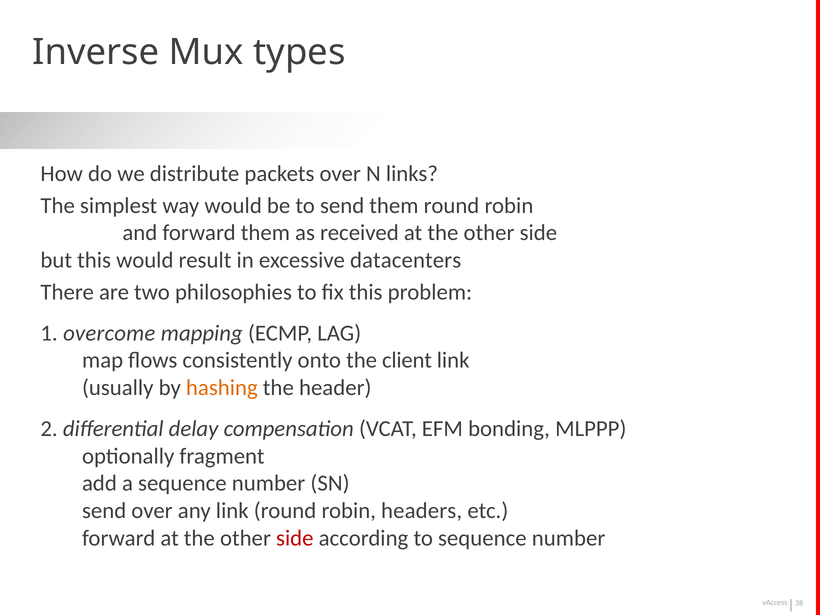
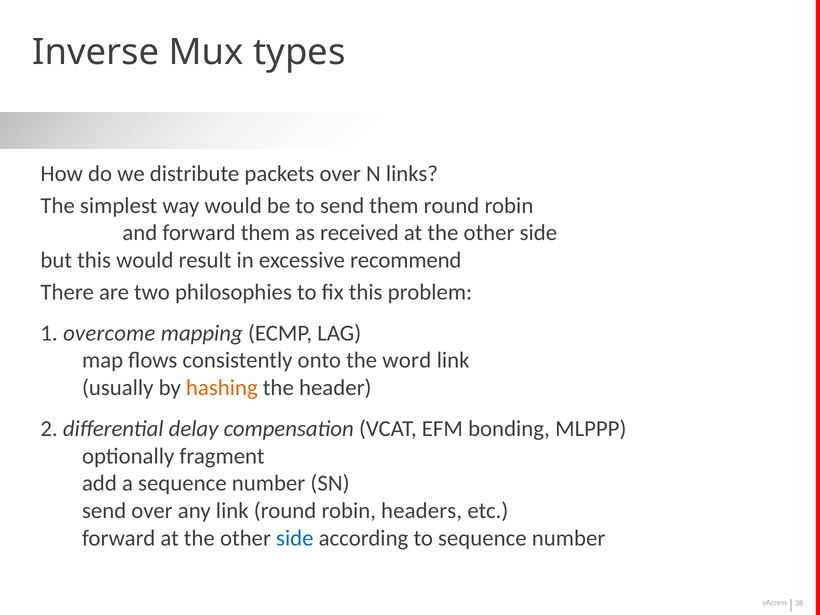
datacenters: datacenters -> recommend (406, 260)
client: client -> word (407, 360)
side colour: red -> blue (295, 538)
